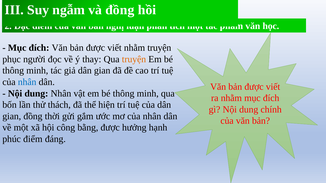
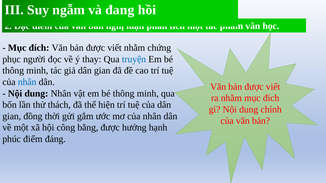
và đồng: đồng -> đang (120, 10)
nhằm truyện: truyện -> chứng (159, 48)
truyện colour: orange -> blue (134, 59)
